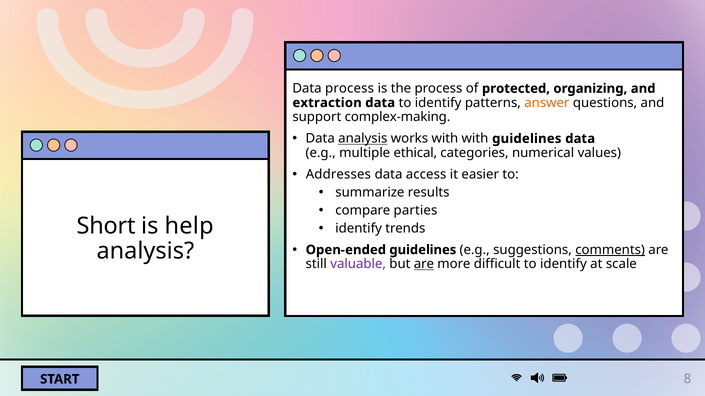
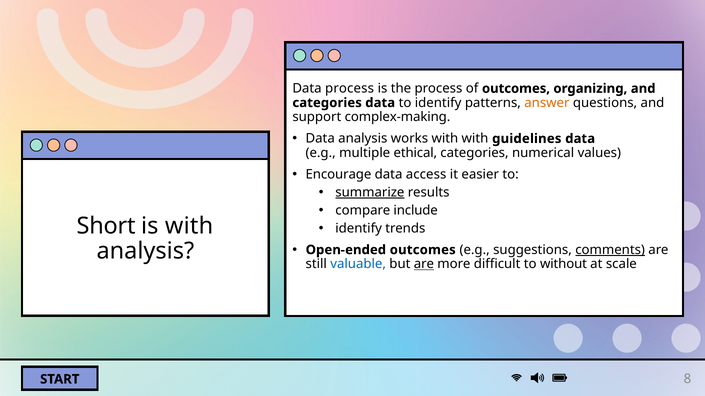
of protected: protected -> outcomes (516, 89)
extraction: extraction -> categories (327, 103)
analysis underline: present -> none (363, 139)
Addresses: Addresses -> Encourage (338, 175)
summarize underline: none -> present (370, 193)
parties: parties -> include (416, 211)
is help: help -> with (189, 226)
Open-ended guidelines: guidelines -> outcomes (423, 250)
valuable colour: purple -> blue (358, 264)
difficult to identify: identify -> without (564, 264)
